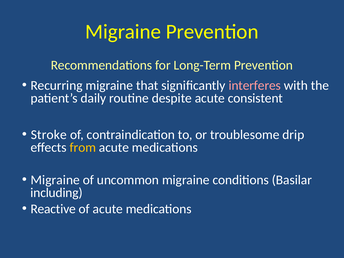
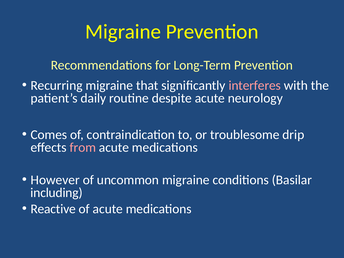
consistent: consistent -> neurology (255, 98)
Stroke: Stroke -> Comes (49, 135)
from colour: yellow -> pink (83, 148)
Migraine: Migraine -> However (55, 180)
